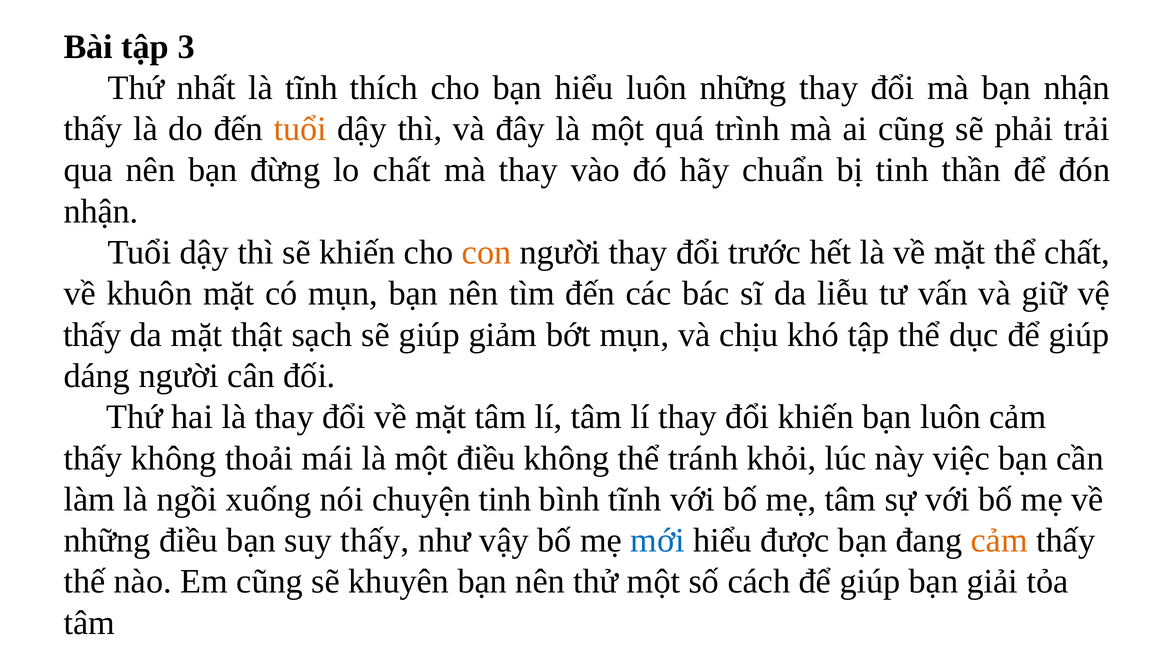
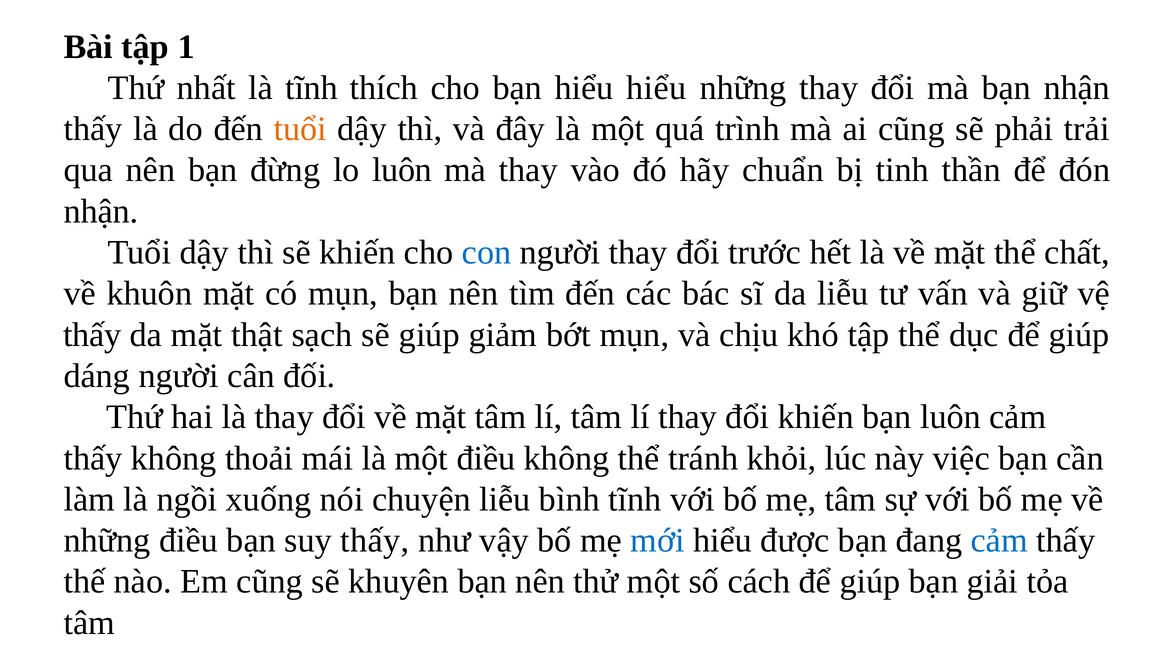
3: 3 -> 1 (186, 47)
hiểu luôn: luôn -> hiểu (656, 88)
lo chất: chất -> luôn (402, 170)
con colour: orange -> blue (487, 252)
chuyện tinh: tinh -> liễu (505, 499)
cảm colour: orange -> blue (999, 540)
